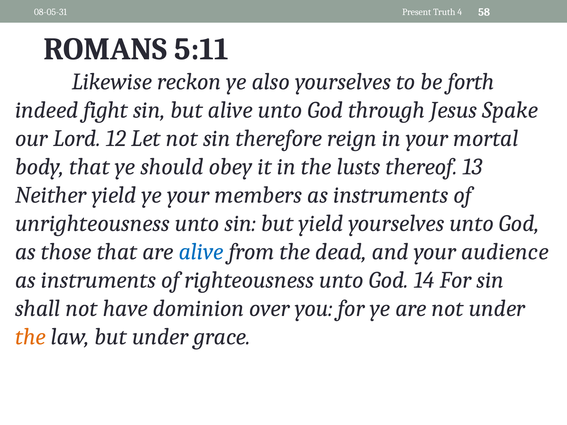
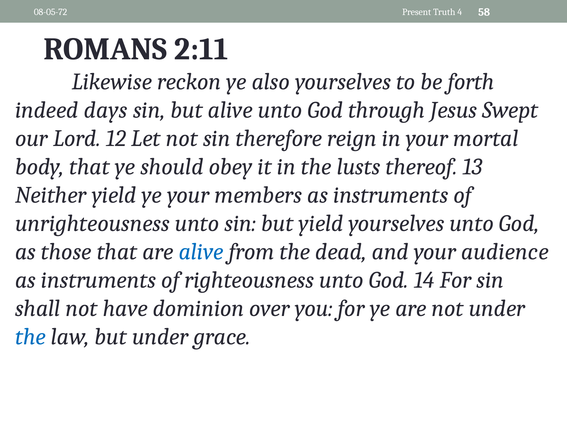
08-05-31: 08-05-31 -> 08-05-72 (50, 12)
5:11: 5:11 -> 2:11 (201, 49)
fight: fight -> days (106, 110)
Spake: Spake -> Swept (510, 110)
the colour: orange -> blue (30, 337)
